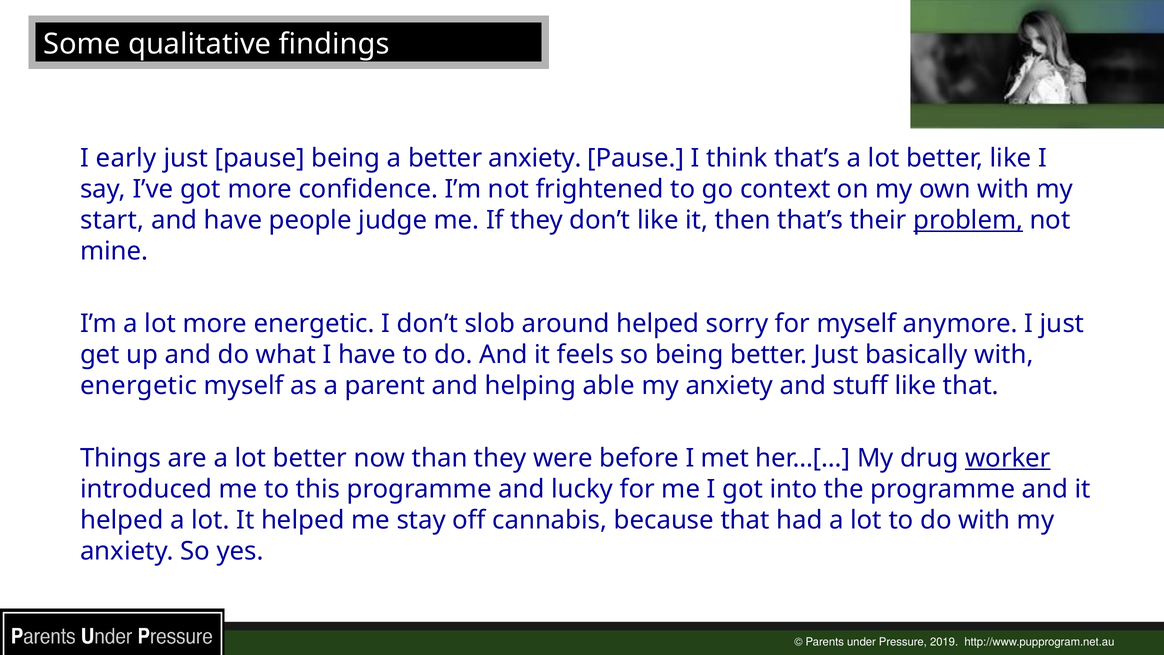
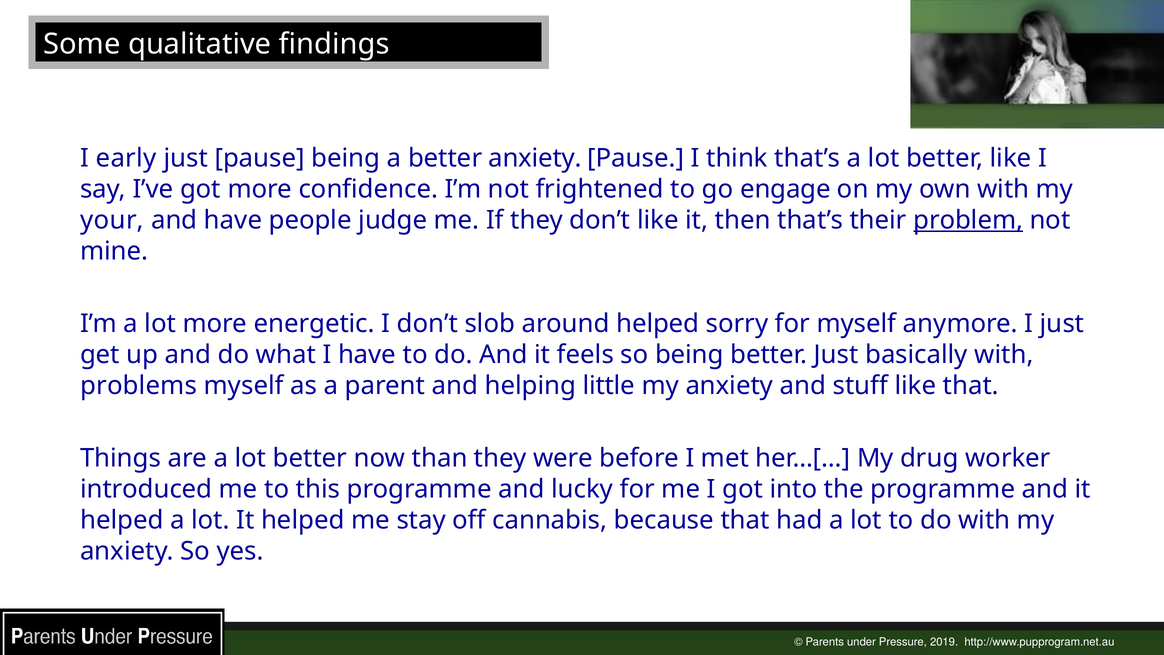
context: context -> engage (785, 189)
start: start -> your (112, 220)
energetic: energetic -> problems (139, 385)
able: able -> little (609, 385)
worker underline: present -> none (1008, 458)
